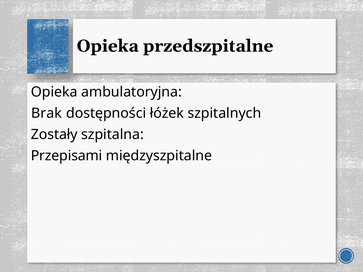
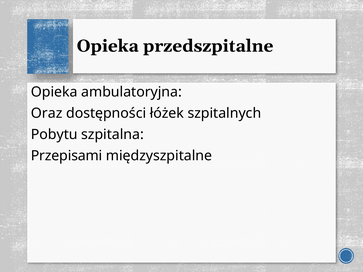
Brak: Brak -> Oraz (47, 113)
Zostały: Zostały -> Pobytu (54, 135)
